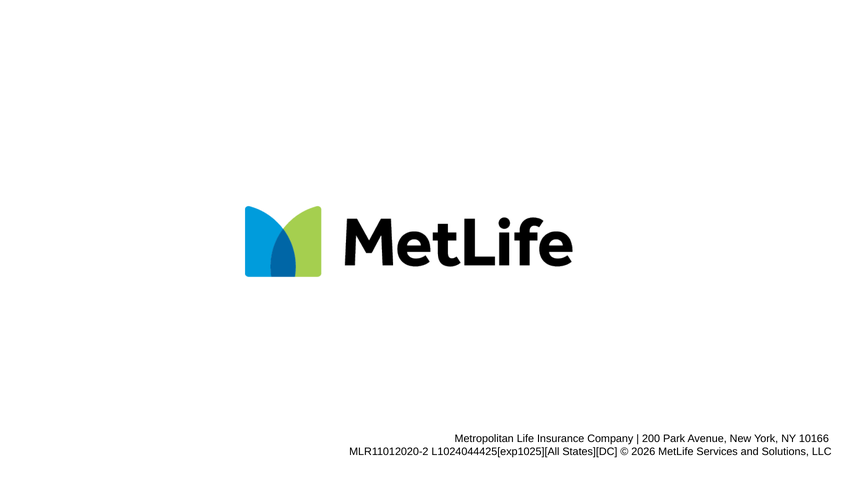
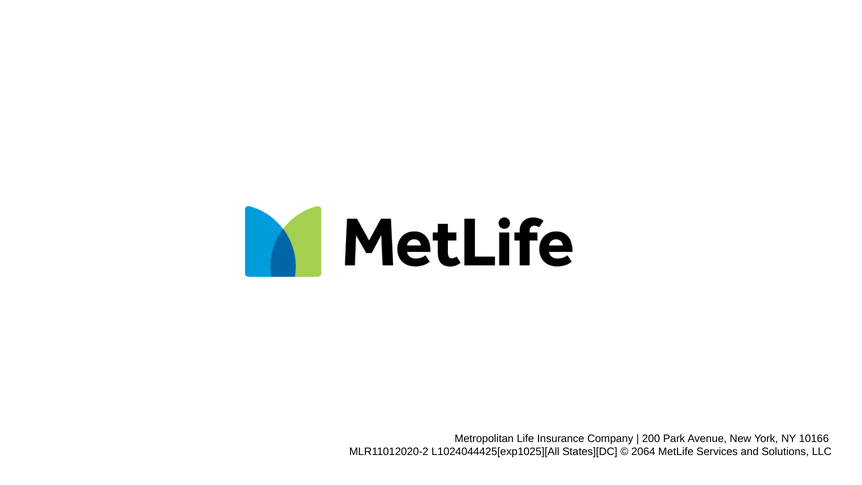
2026: 2026 -> 2064 (643, 452)
